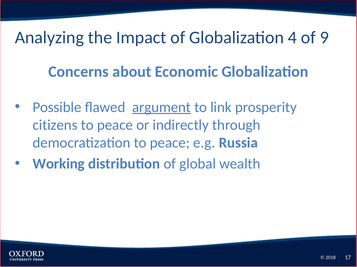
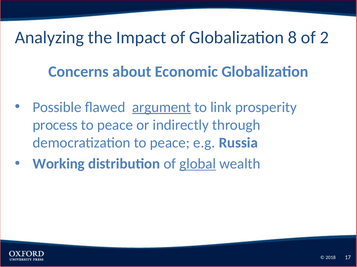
4: 4 -> 8 (292, 38)
9: 9 -> 2 (324, 38)
citizens: citizens -> process (55, 125)
global underline: none -> present (198, 164)
